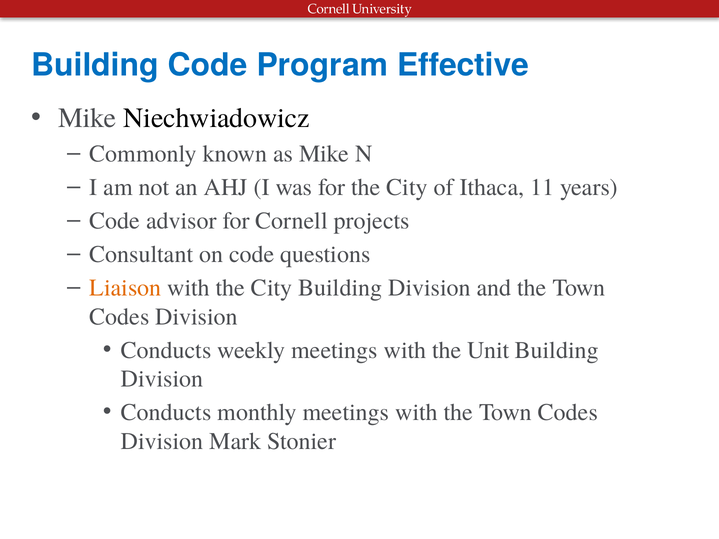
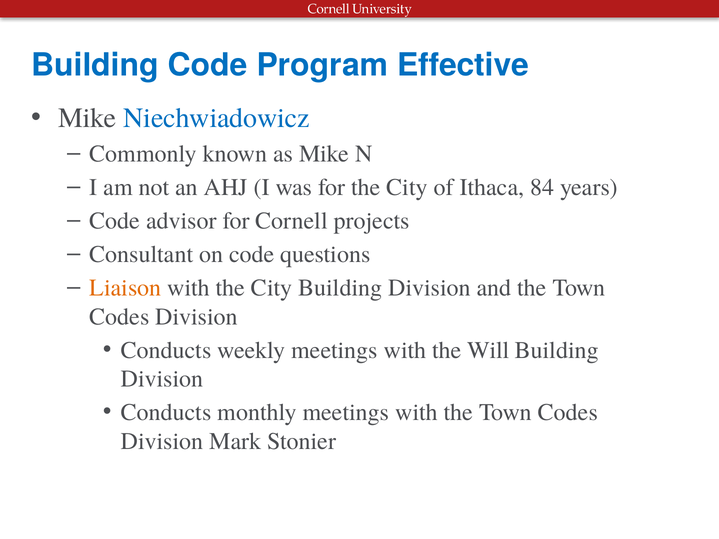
Niechwiadowicz colour: black -> blue (216, 118)
11: 11 -> 84 (542, 187)
Unit: Unit -> Will (488, 350)
